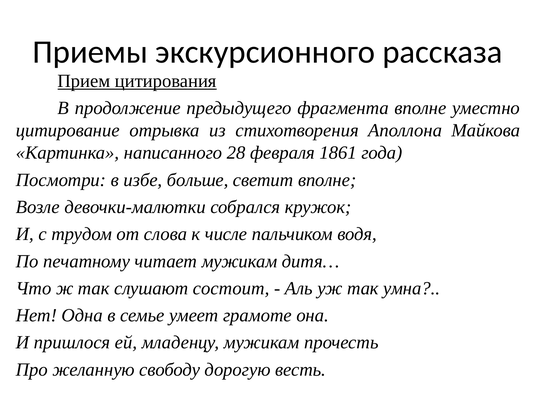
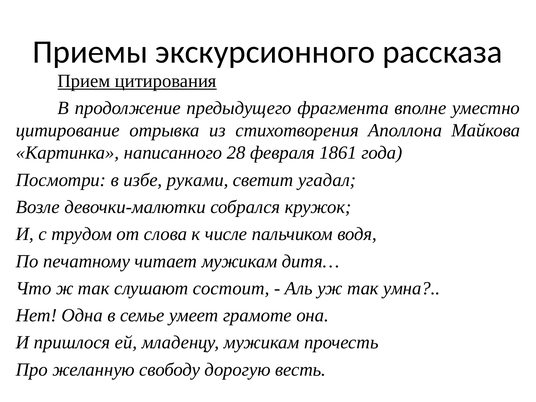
больше: больше -> руками (198, 180)
светит вполне: вполне -> угадал (327, 180)
